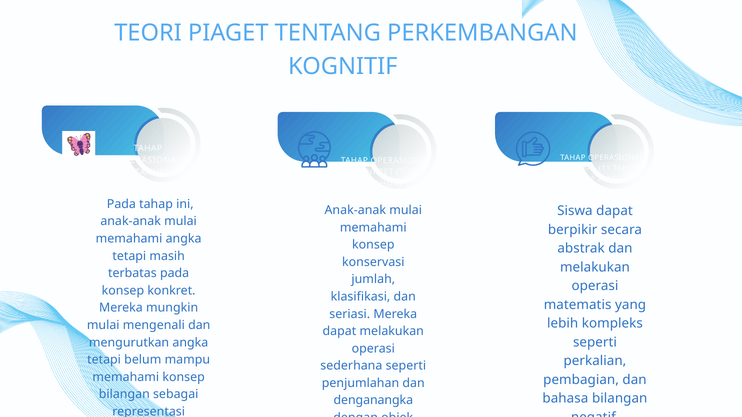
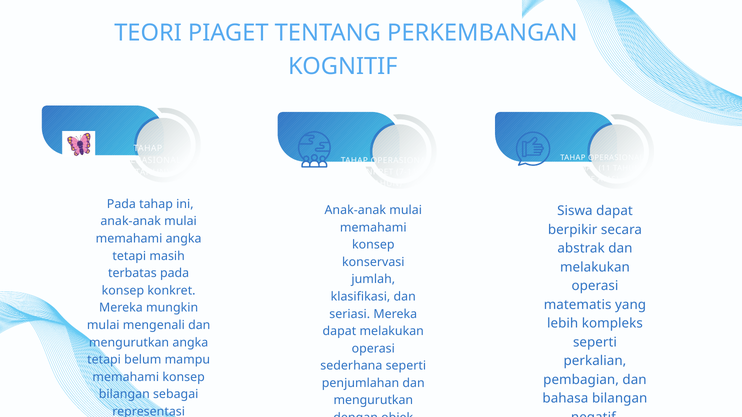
denganangka: denganangka -> mengurutkan (373, 401)
